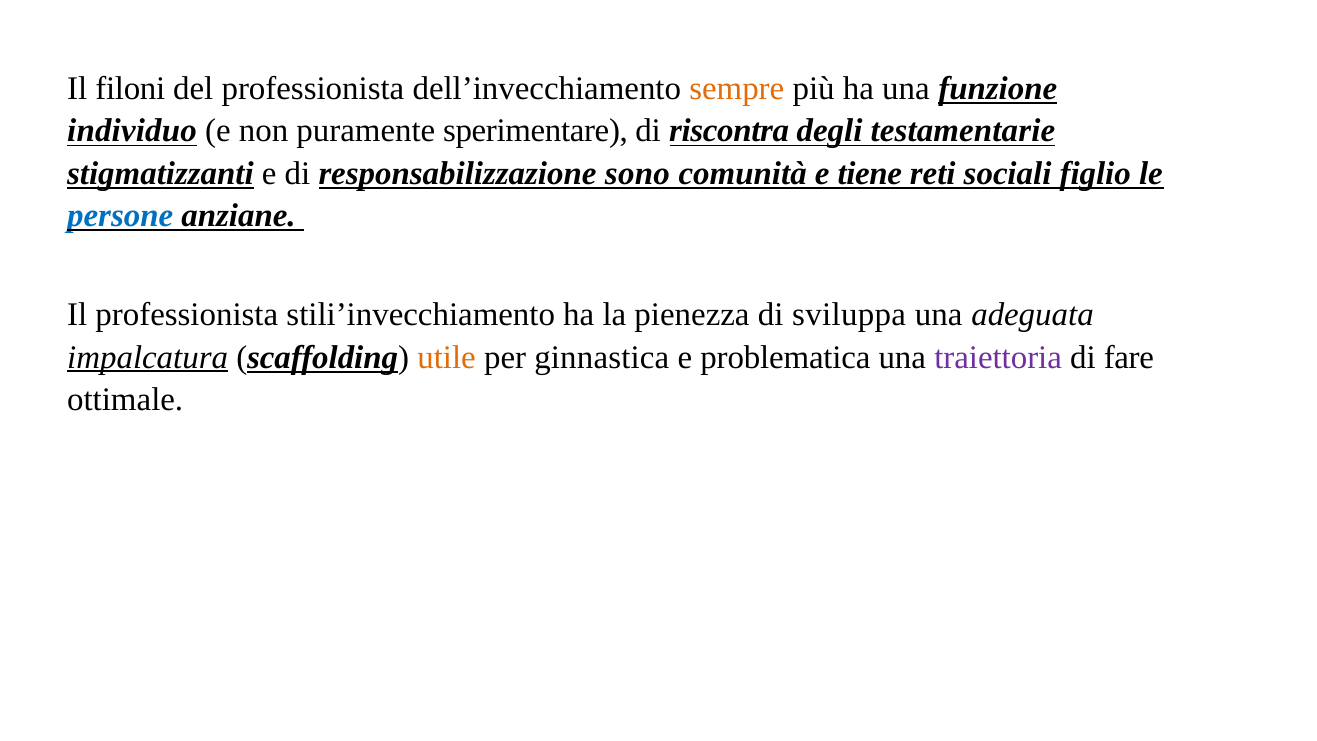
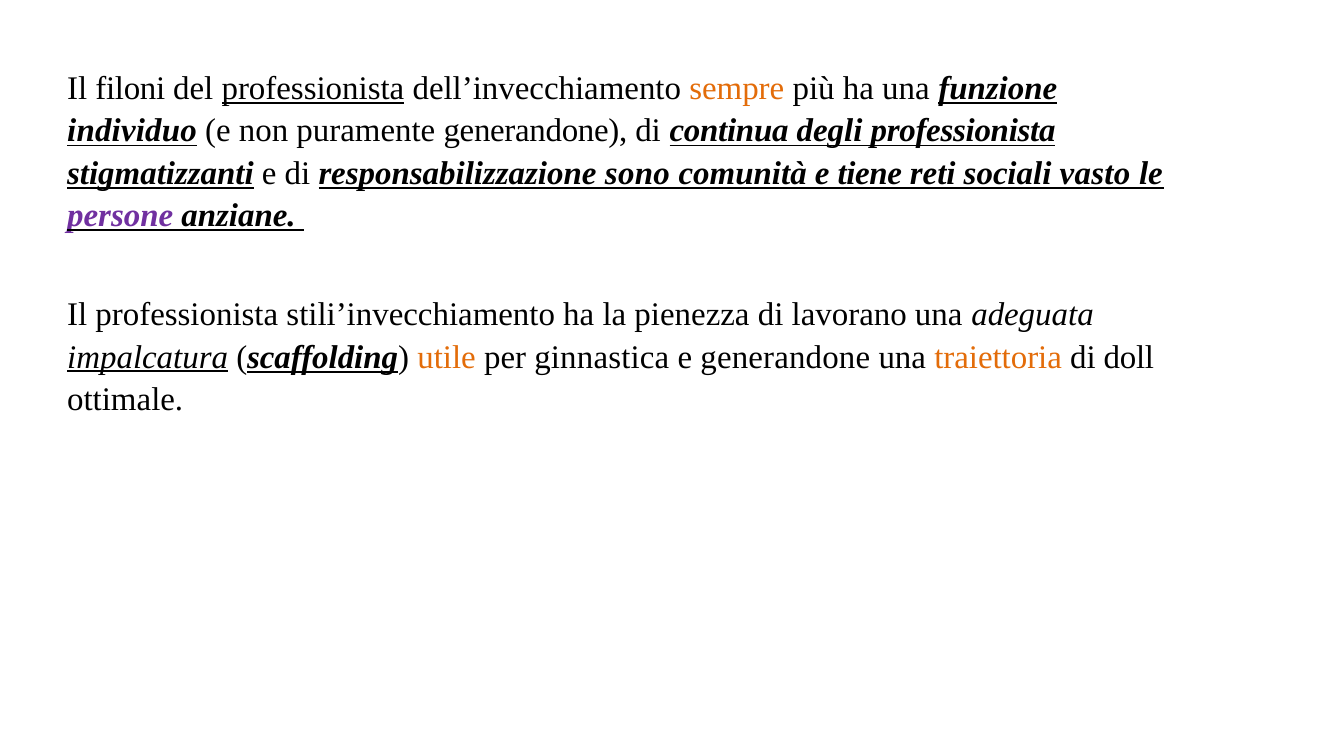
professionista underline: none -> present (313, 89)
puramente sperimentare: sperimentare -> generandone (535, 131)
riscontra: riscontra -> continua (729, 131)
degli testamentarie: testamentarie -> professionista (963, 131)
figlio: figlio -> vasto (1095, 173)
persone colour: blue -> purple (120, 215)
sviluppa: sviluppa -> lavorano (849, 315)
e problematica: problematica -> generandone (785, 357)
traiettoria colour: purple -> orange (998, 357)
fare: fare -> doll (1129, 357)
